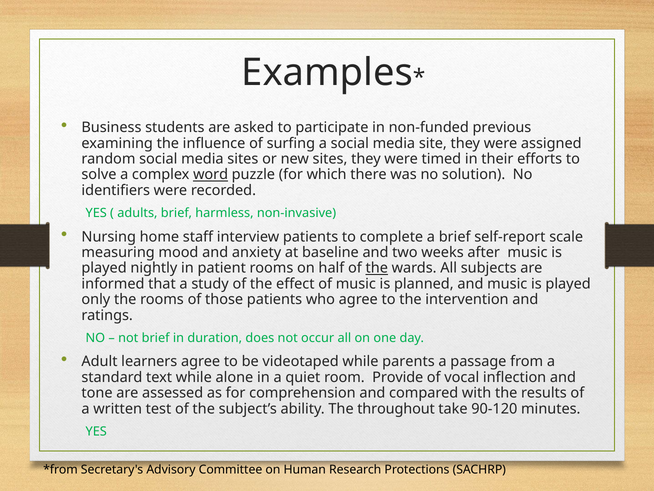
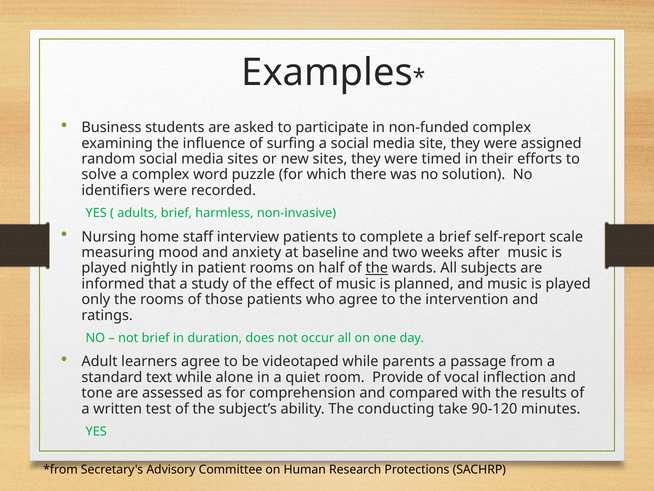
non-funded previous: previous -> complex (502, 127)
word underline: present -> none (211, 174)
throughout: throughout -> conducting (396, 408)
